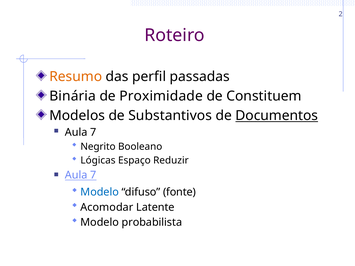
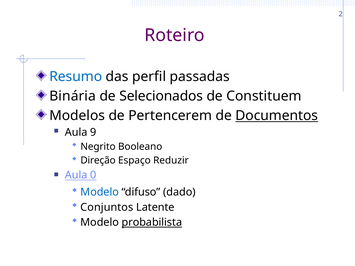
Resumo colour: orange -> blue (76, 77)
Proximidade: Proximidade -> Selecionados (161, 96)
Substantivos: Substantivos -> Pertencerem (170, 116)
7: 7 -> 9 (93, 132)
Lógicas: Lógicas -> Direção (98, 161)
7: 7 -> 0 (93, 175)
fonte: fonte -> dado (179, 192)
Acomodar: Acomodar -> Conjuntos (107, 207)
probabilista underline: none -> present (152, 223)
